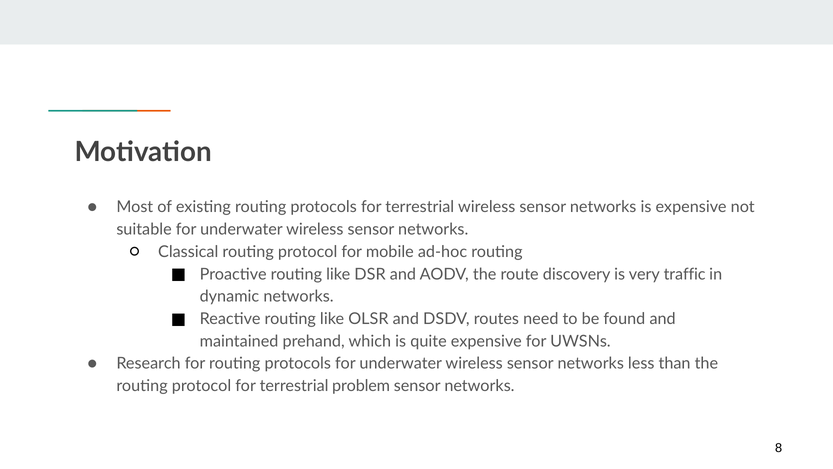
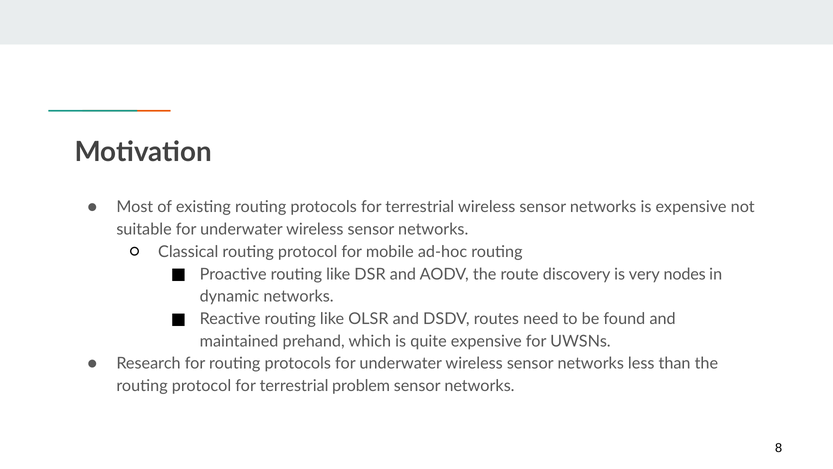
traffic: traffic -> nodes (685, 274)
